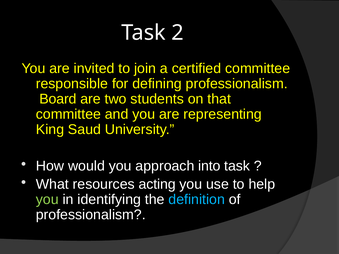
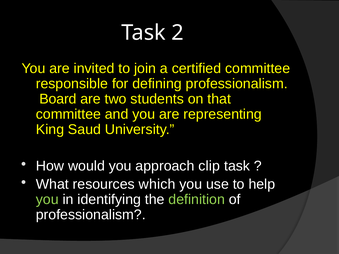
into: into -> clip (209, 166)
acting: acting -> which (157, 184)
definition colour: light blue -> light green (197, 200)
